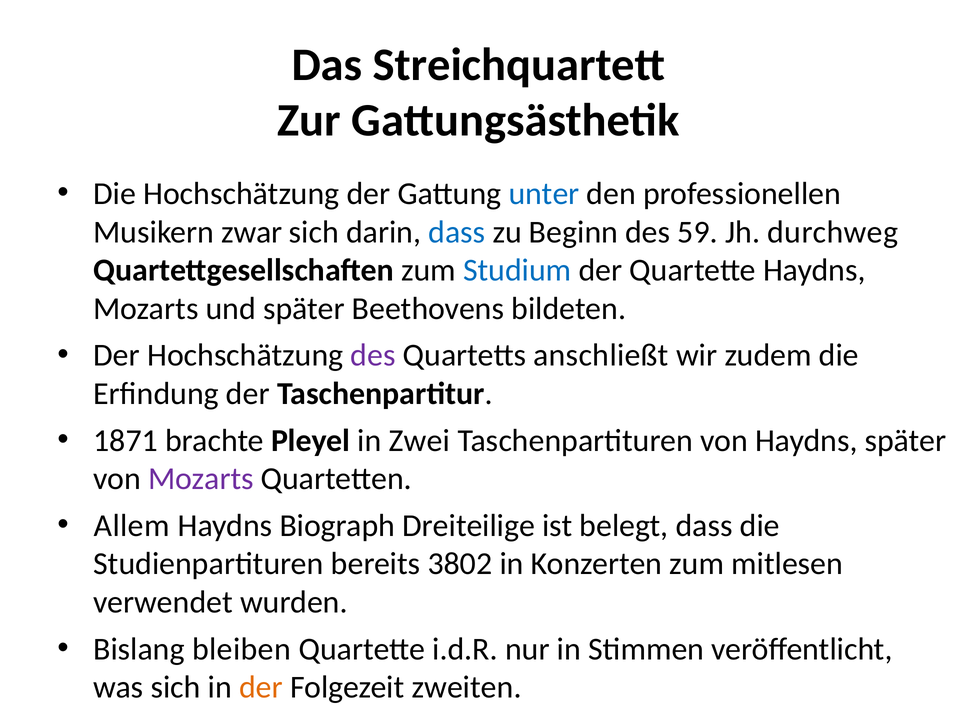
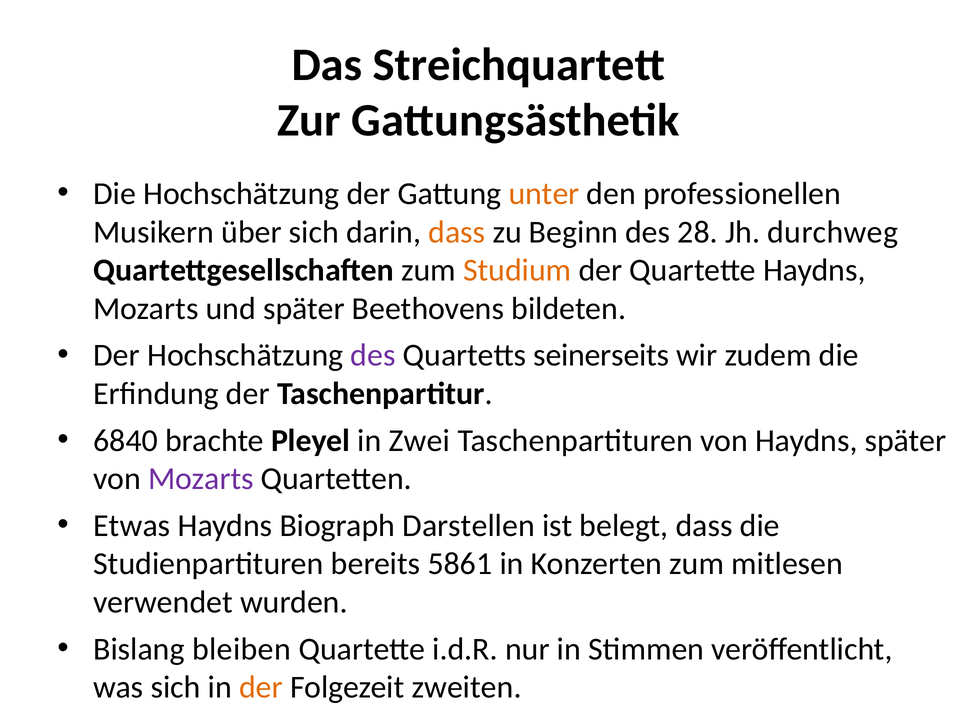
unter colour: blue -> orange (544, 194)
zwar: zwar -> über (252, 232)
dass colour: blue -> orange (457, 232)
59: 59 -> 28 (698, 232)
Studium colour: blue -> orange (517, 270)
anschließt: anschließt -> seinerseits (601, 355)
1871: 1871 -> 6840 (126, 440)
Allem: Allem -> Etwas (132, 525)
Dreiteilige: Dreiteilige -> Darstellen (469, 525)
3802: 3802 -> 5861 (460, 564)
